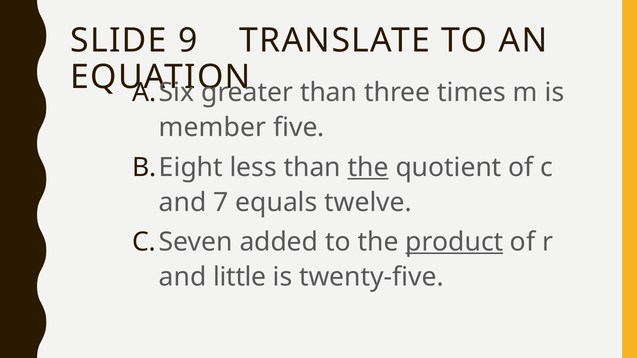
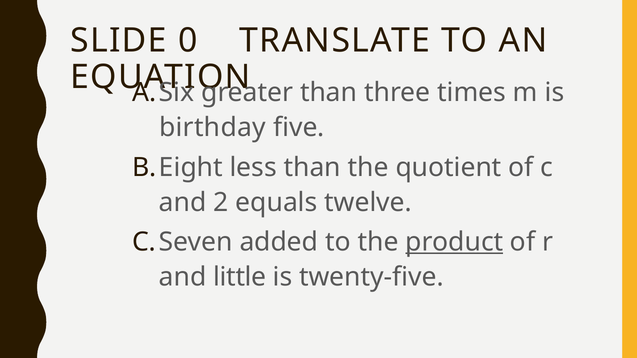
9: 9 -> 0 (188, 40)
member: member -> birthday (212, 128)
the underline: present -> none (368, 167)
7: 7 -> 2 (221, 202)
